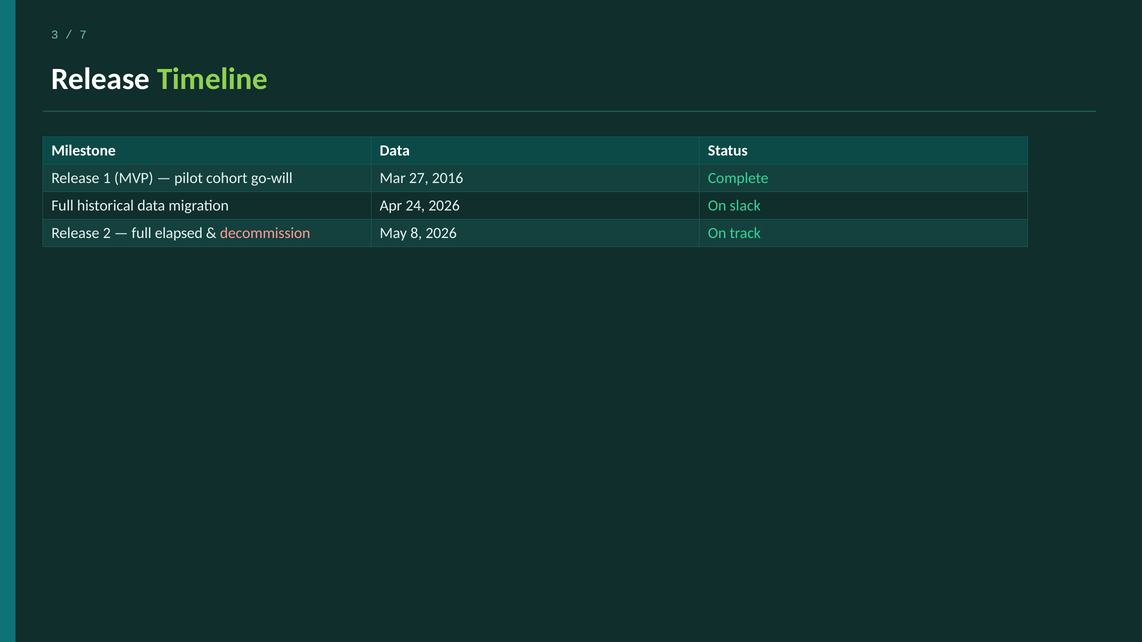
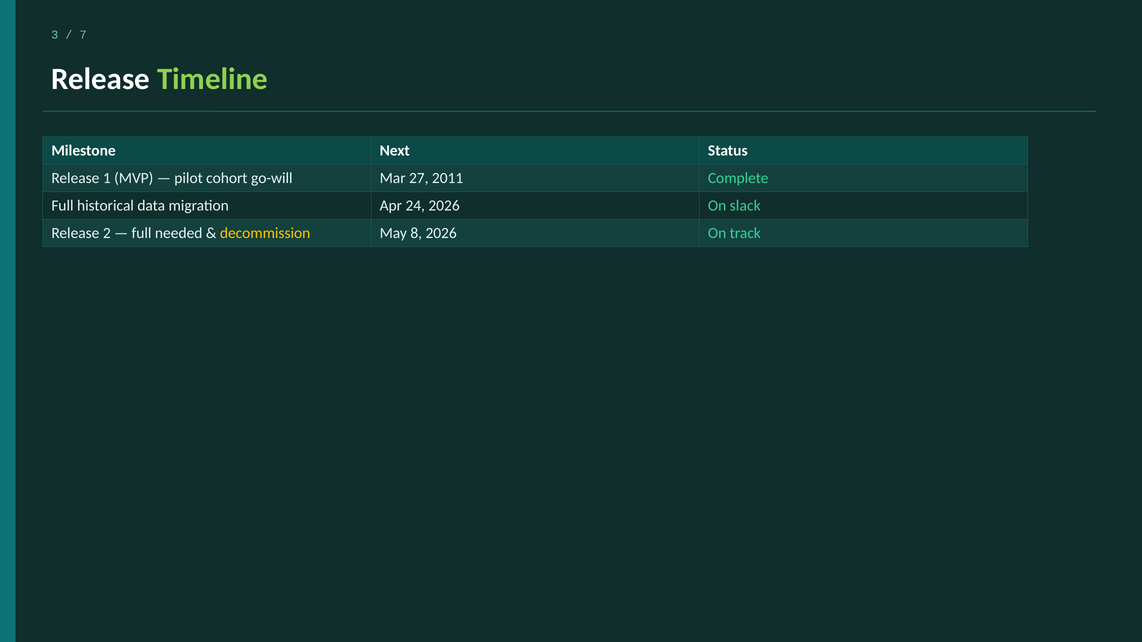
Milestone Data: Data -> Next (395, 151)
2016: 2016 -> 2011 (448, 178)
elapsed: elapsed -> needed (179, 233)
decommission colour: pink -> yellow (265, 233)
